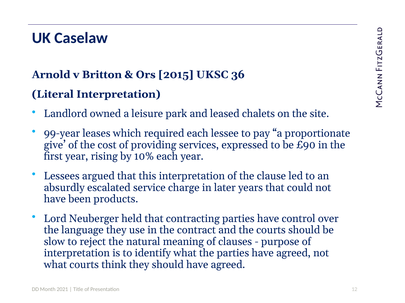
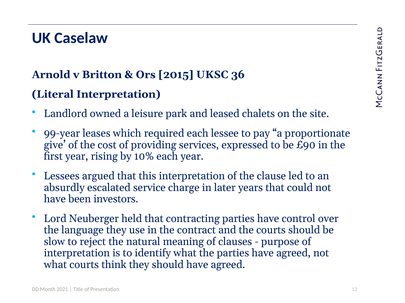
products: products -> investors (116, 200)
